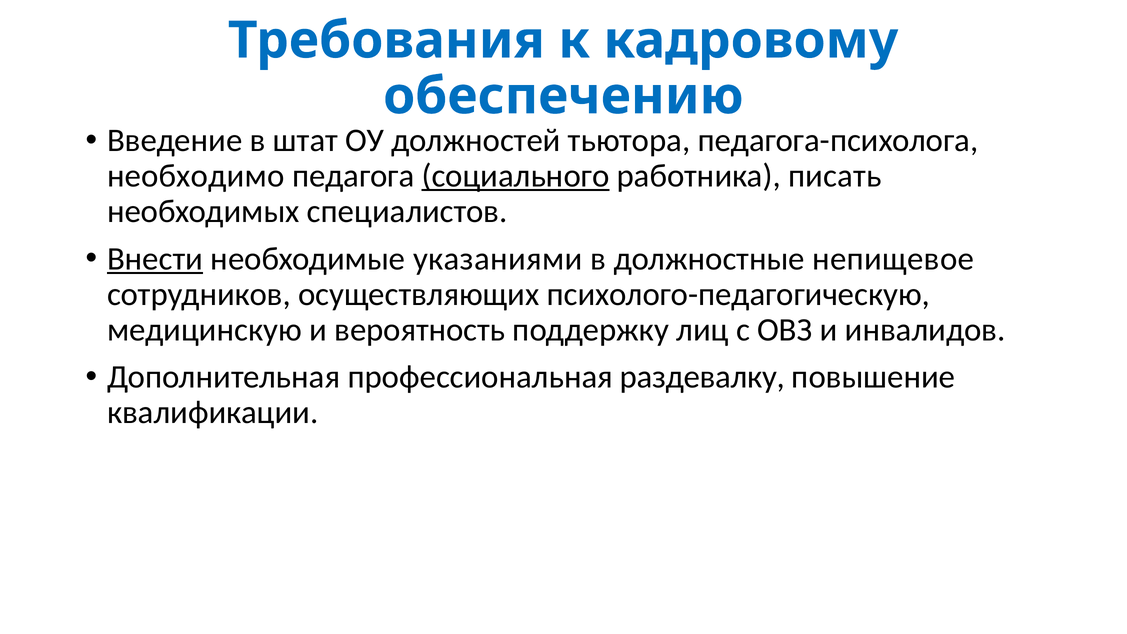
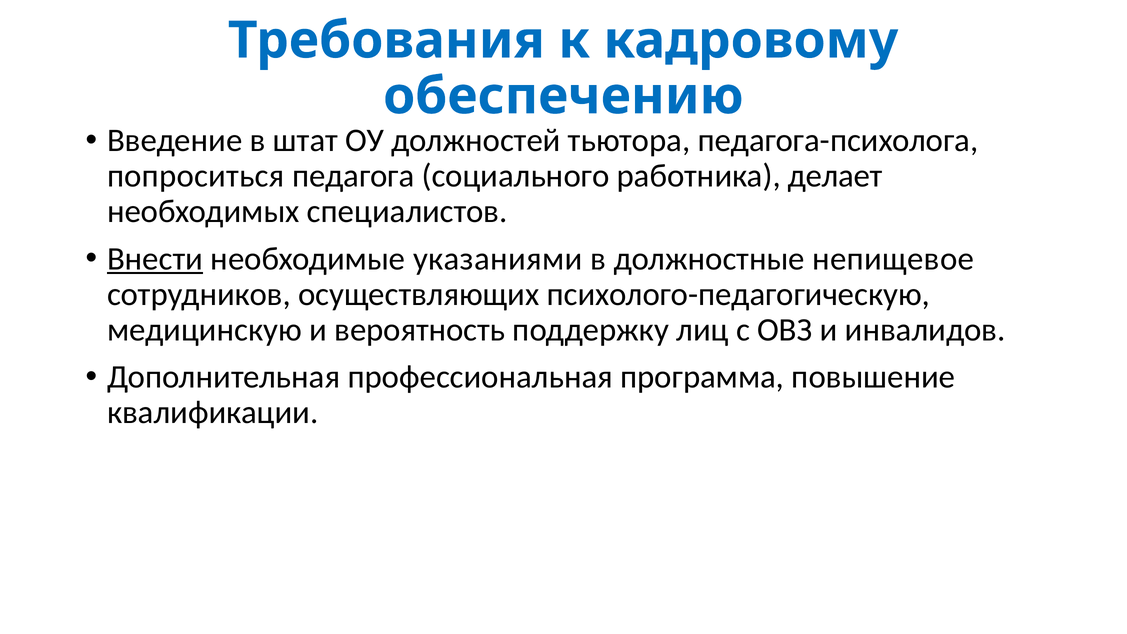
необходимо: необходимо -> попроситься (196, 176)
социального underline: present -> none (516, 176)
писать: писать -> делает (835, 176)
раздевалку: раздевалку -> программа (702, 377)
